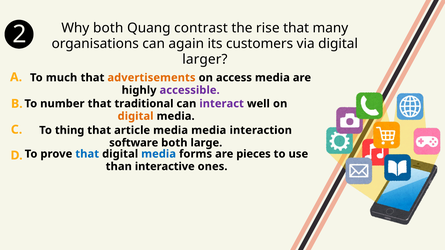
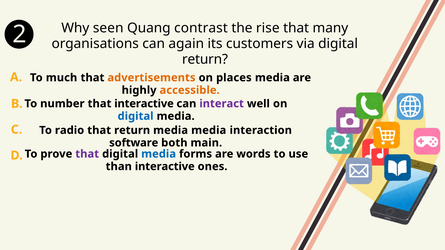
Why both: both -> seen (108, 28)
larger: larger -> return (205, 59)
access: access -> places (234, 78)
accessible colour: purple -> orange (190, 90)
that traditional: traditional -> interactive (144, 104)
digital colour: orange -> blue (136, 116)
thing: thing -> radio (70, 130)
that article: article -> return (132, 130)
large: large -> main (206, 143)
that colour: blue -> purple (87, 154)
pieces: pieces -> words (253, 154)
